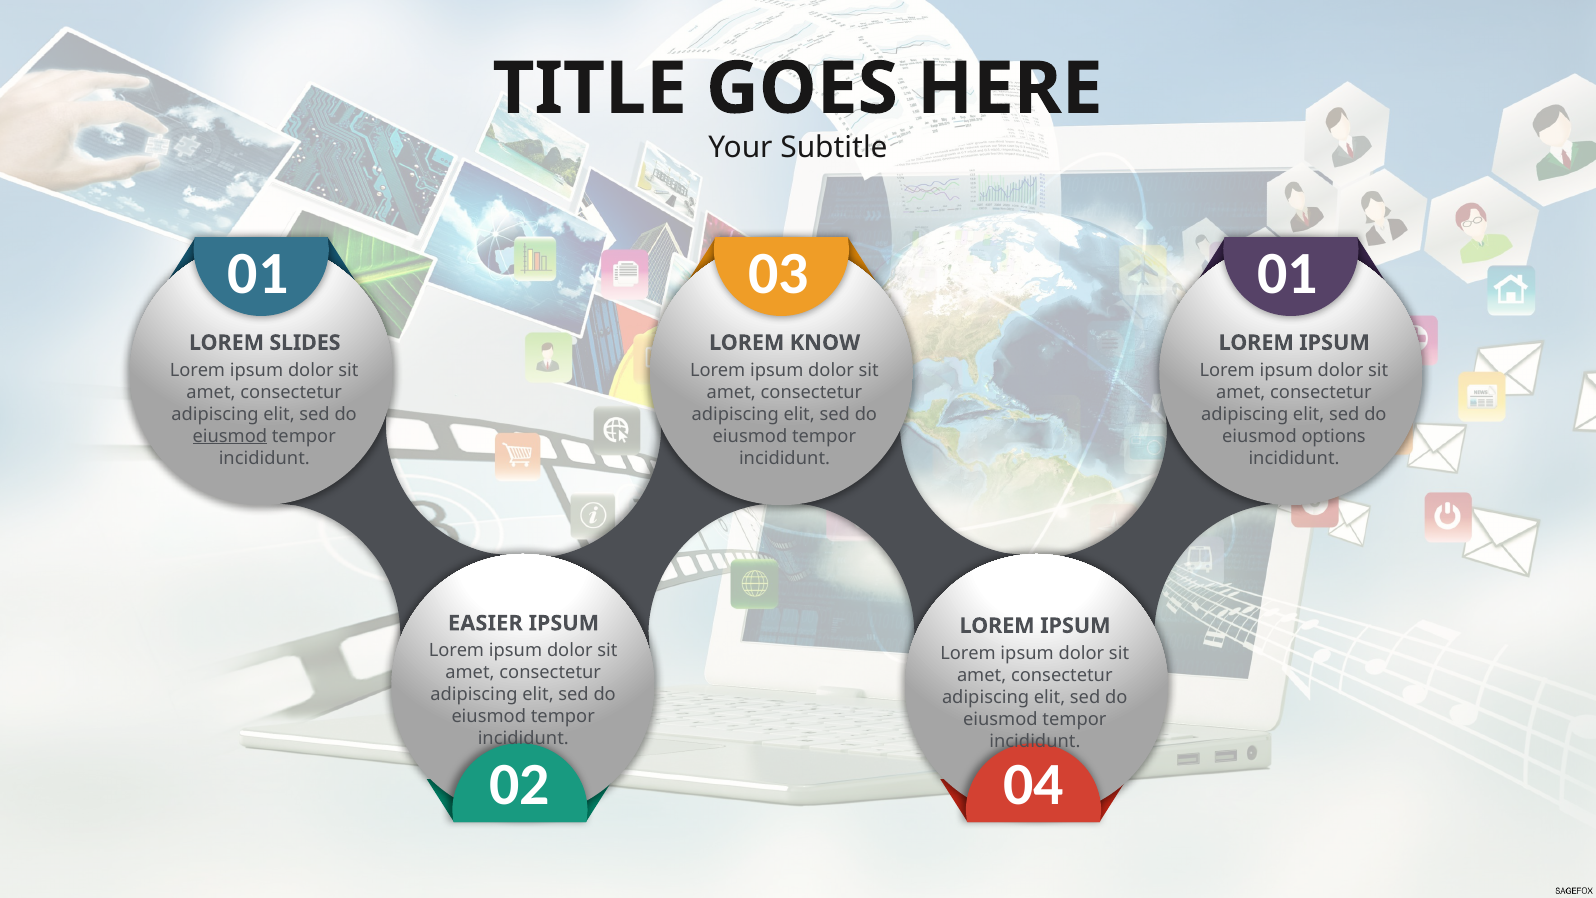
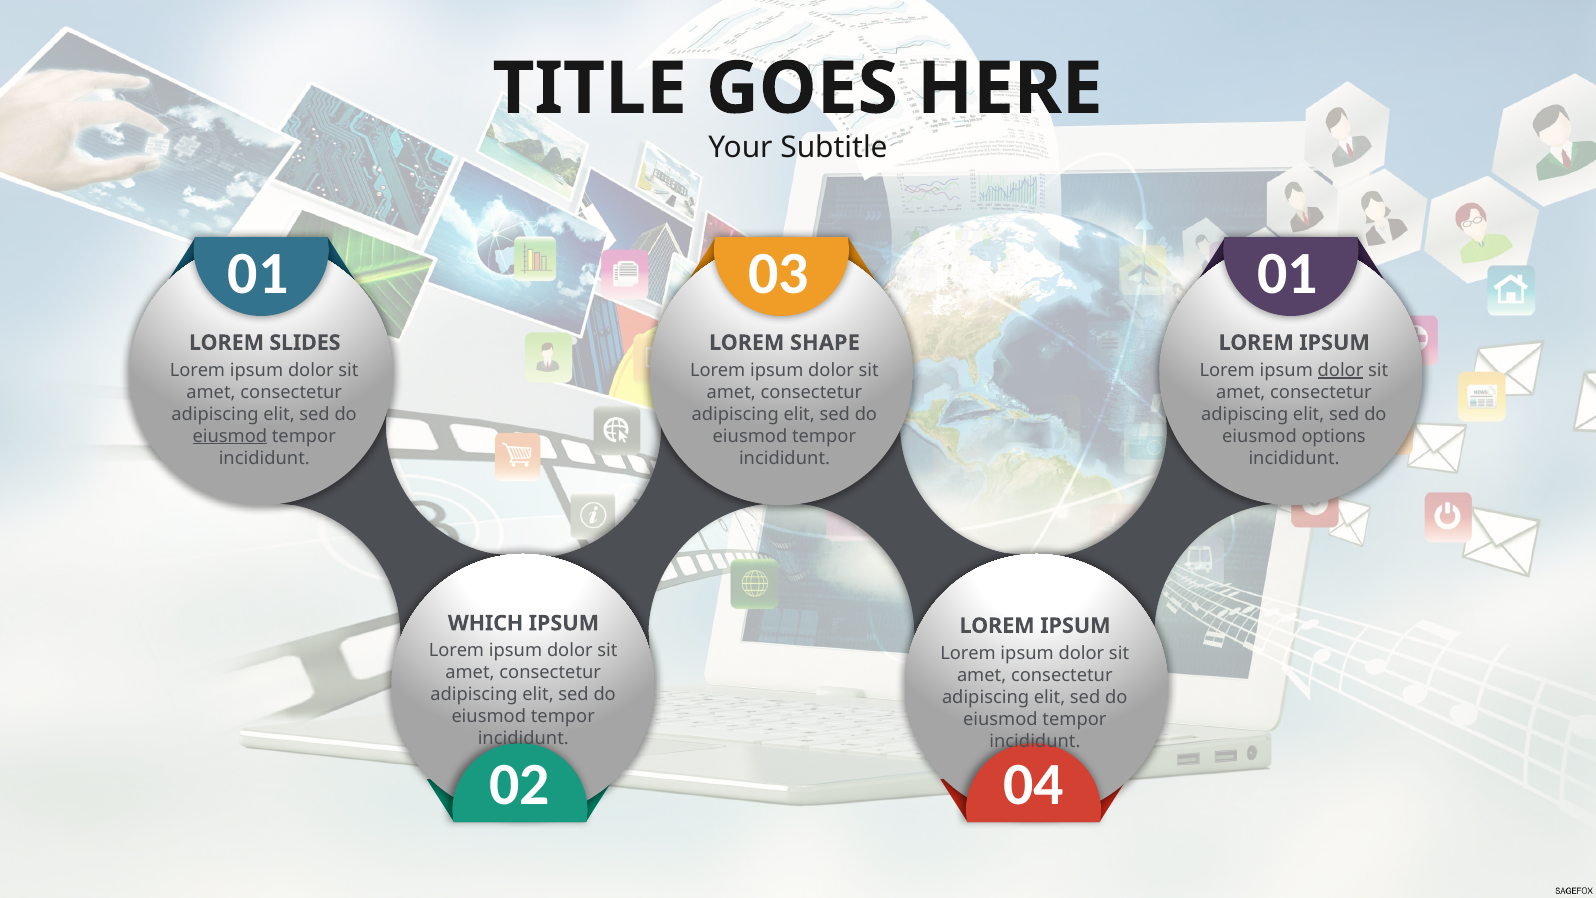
KNOW: KNOW -> SHAPE (825, 343)
dolor underline: none -> present (1341, 370)
EASIER: EASIER -> WHICH (486, 623)
